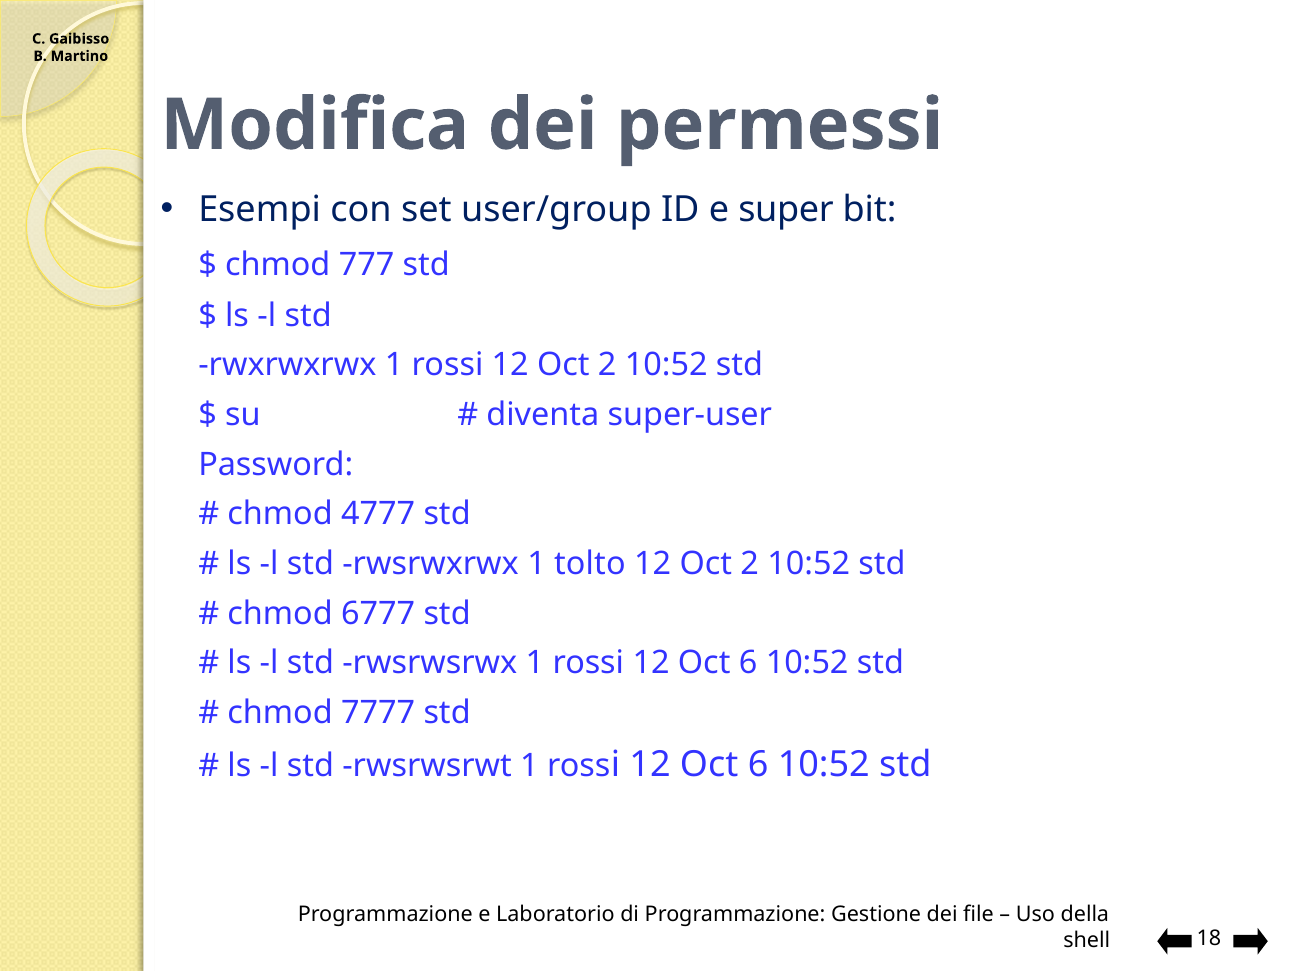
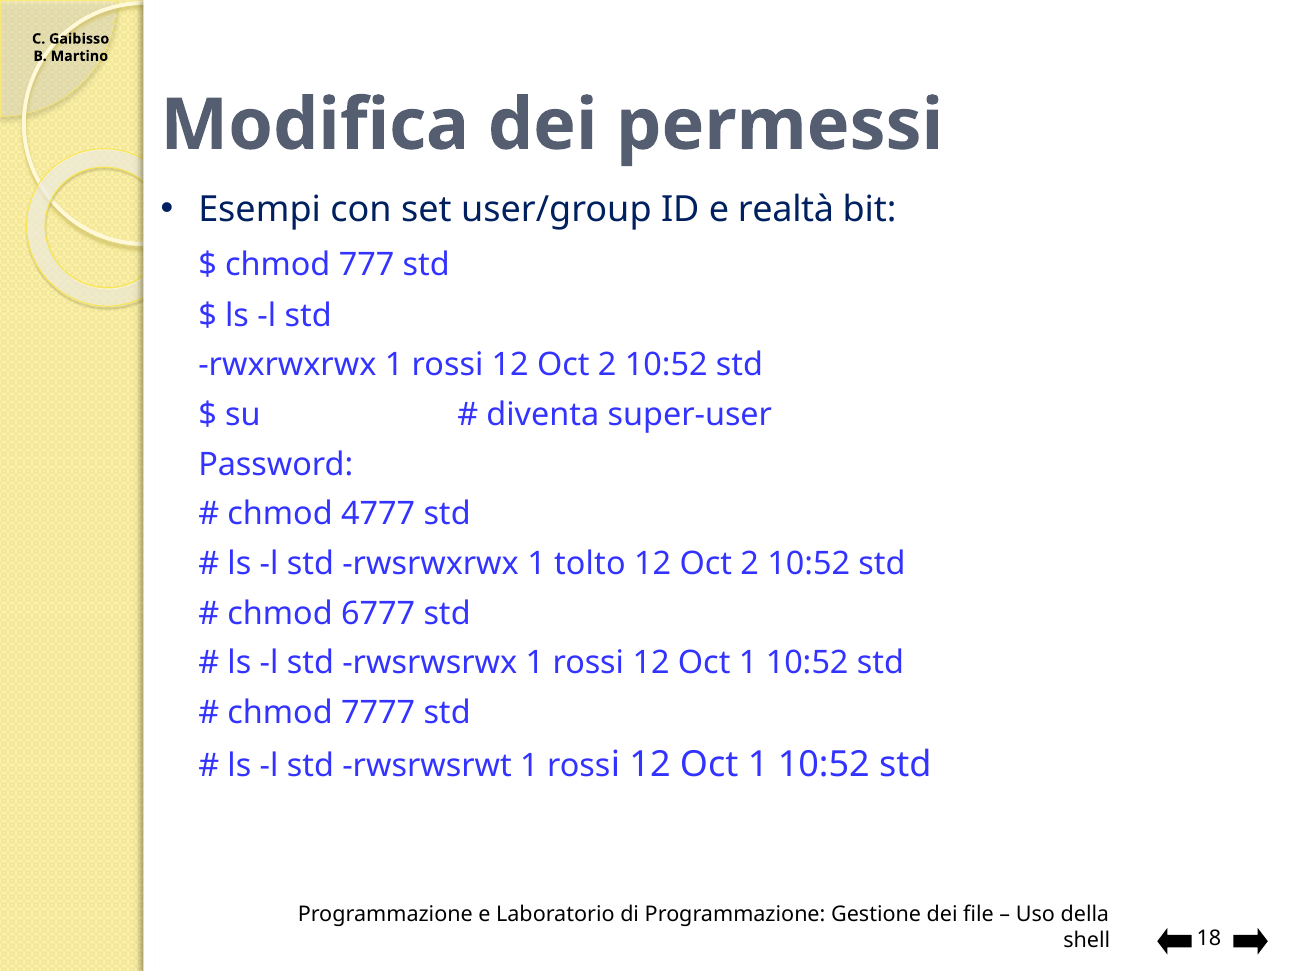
super: super -> realtà (786, 210)
6: 6 -> 1 (748, 663)
6: 6 -> 1 (758, 765)
